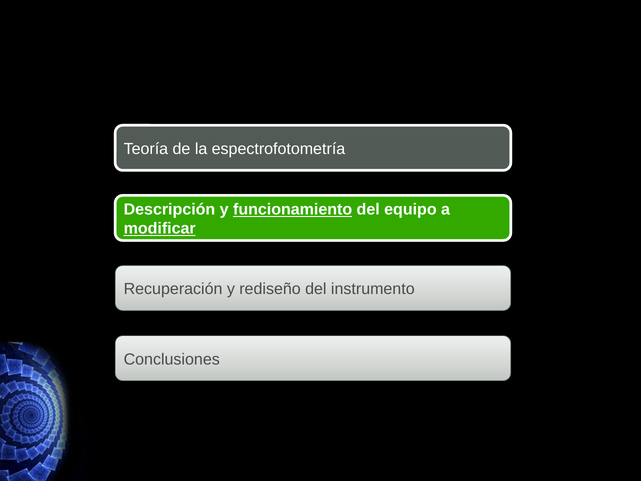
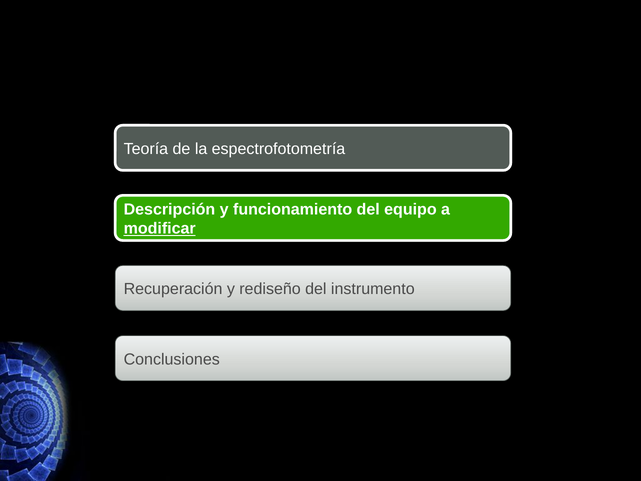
funcionamiento underline: present -> none (293, 209)
